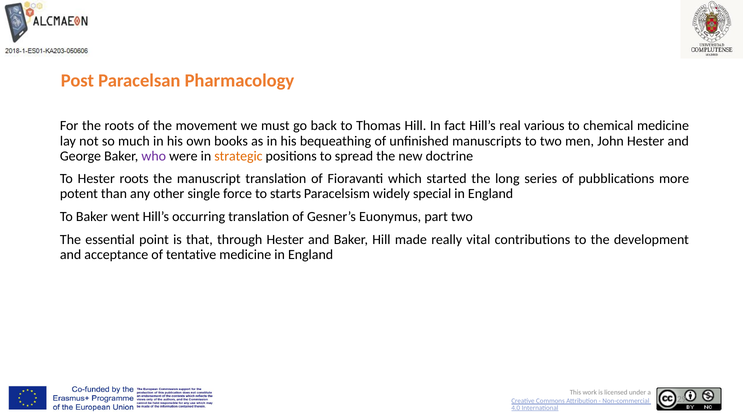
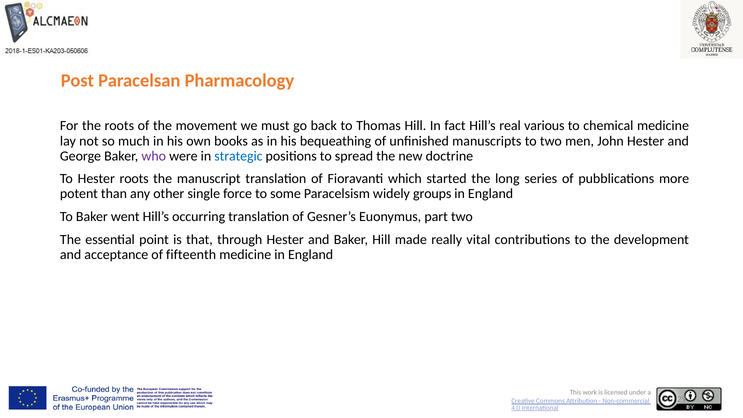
strategic colour: orange -> blue (238, 156)
starts: starts -> some (286, 194)
special: special -> groups (432, 194)
tentative: tentative -> fifteenth (191, 254)
